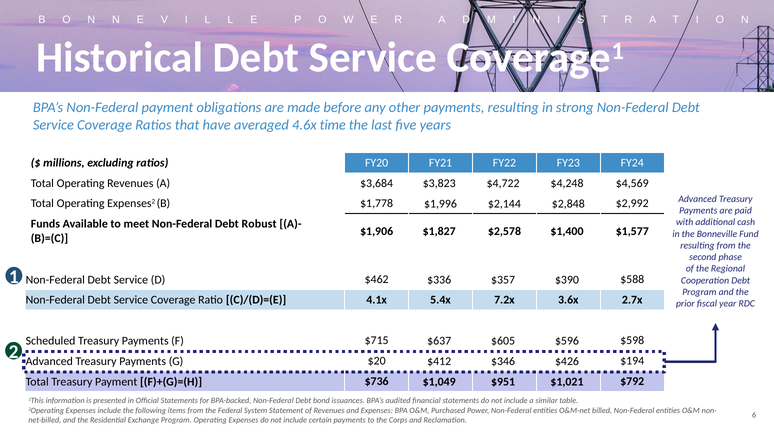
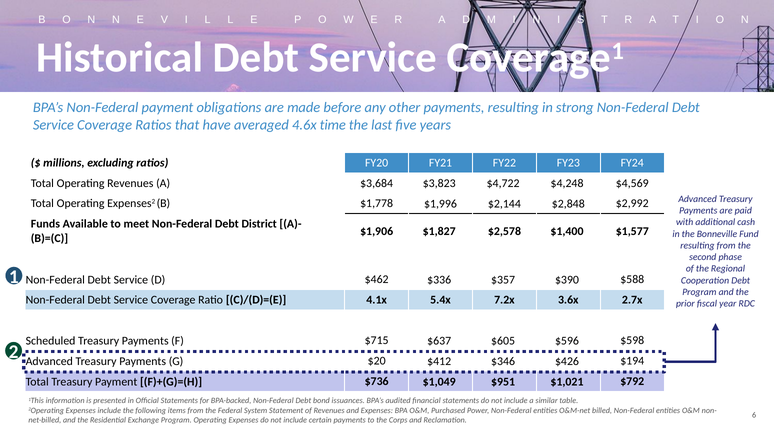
Robust: Robust -> District (259, 224)
